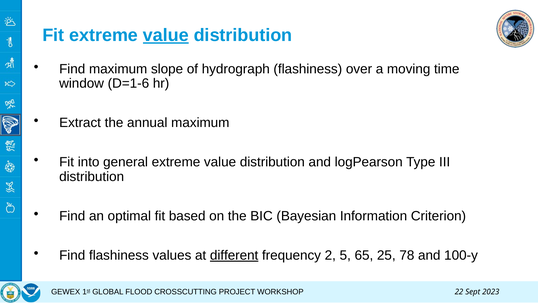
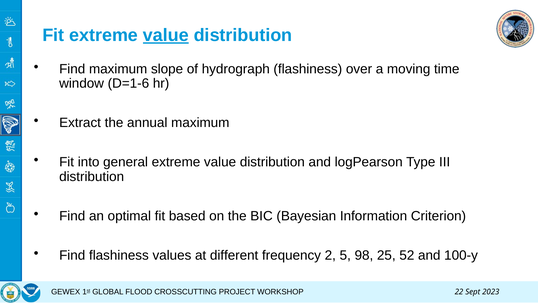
different underline: present -> none (234, 255)
65: 65 -> 98 (364, 255)
78: 78 -> 52 (407, 255)
